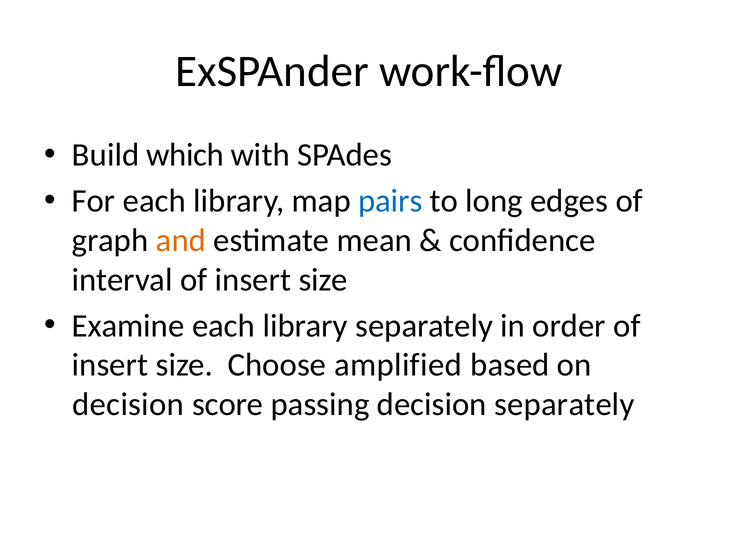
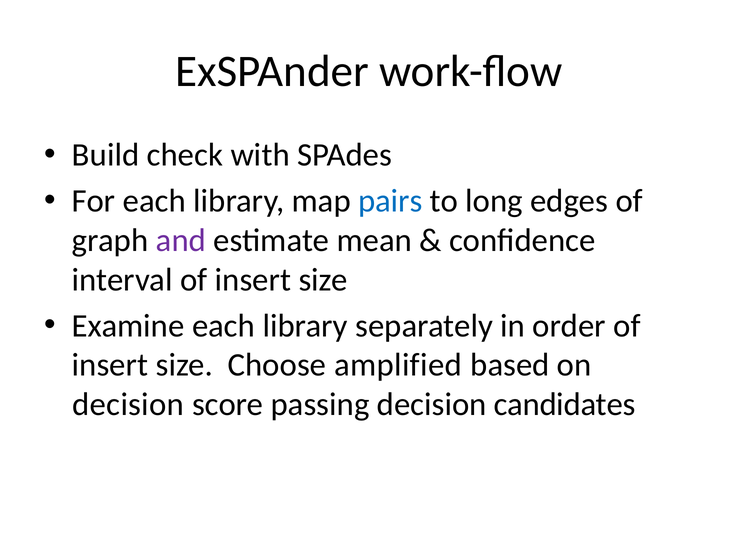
which: which -> check (185, 155)
and colour: orange -> purple (181, 240)
decision separately: separately -> candidates (565, 404)
